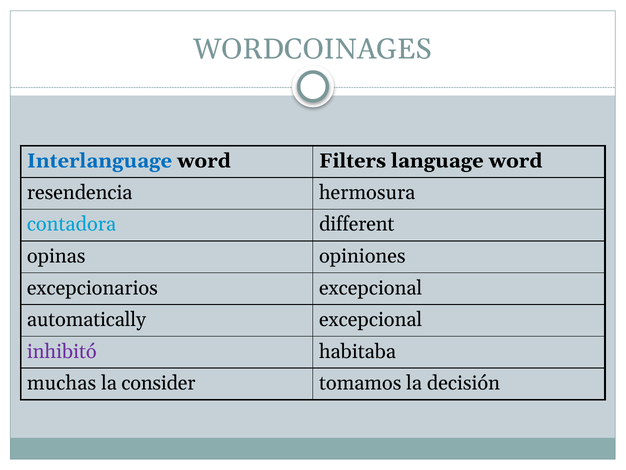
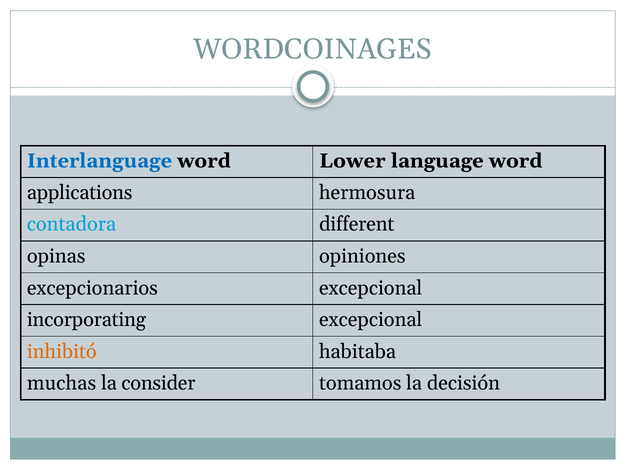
Filters: Filters -> Lower (352, 161)
resendencia: resendencia -> applications (80, 192)
automatically: automatically -> incorporating (86, 319)
inhibitó colour: purple -> orange (62, 351)
